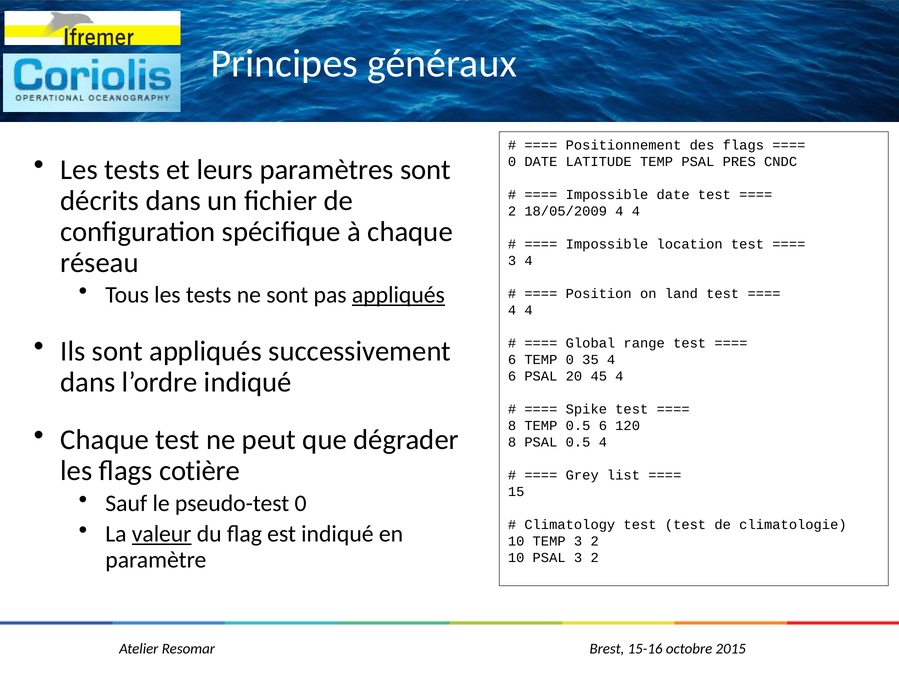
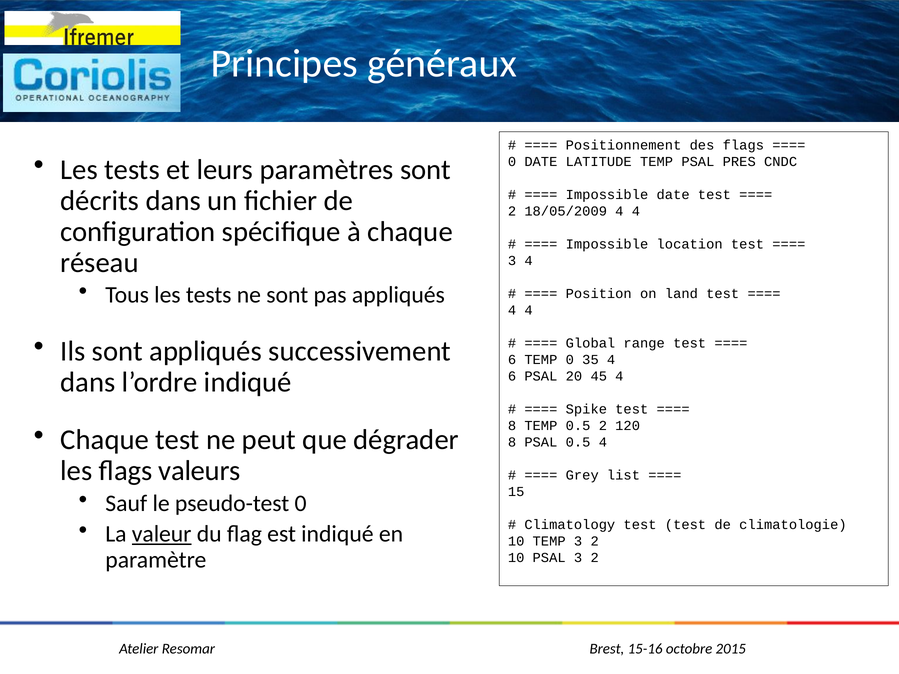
appliqués underline: present -> none (398, 295)
0.5 6: 6 -> 2 (603, 426)
cotière: cotière -> valeurs (200, 471)
